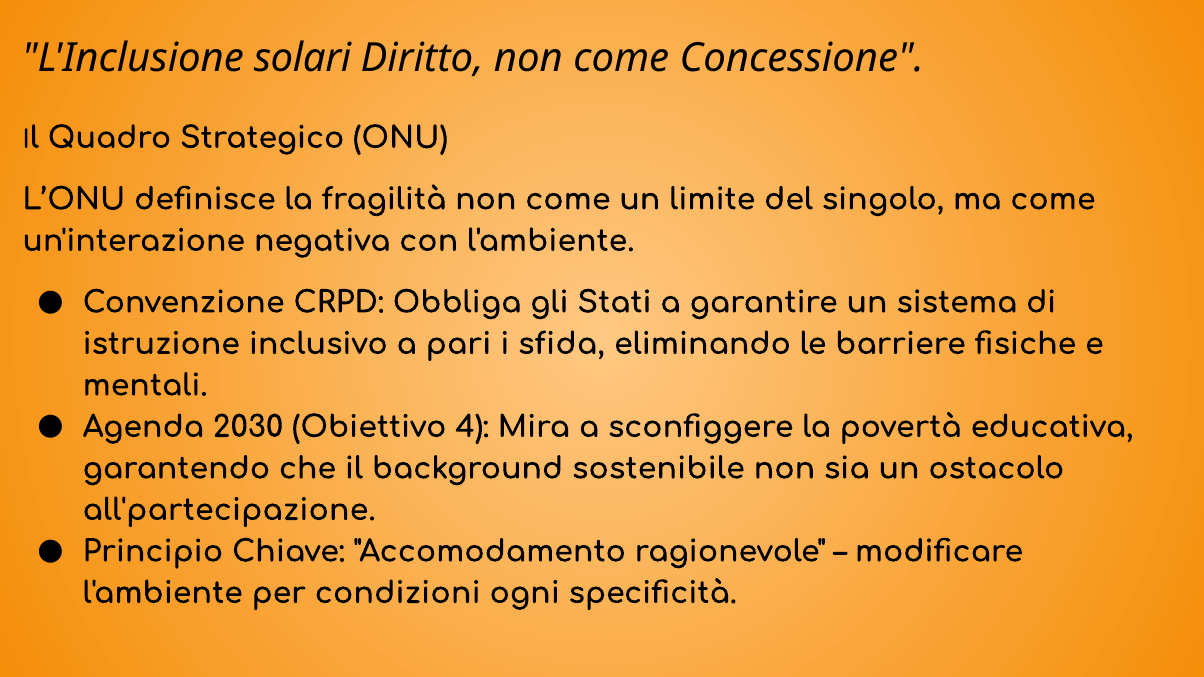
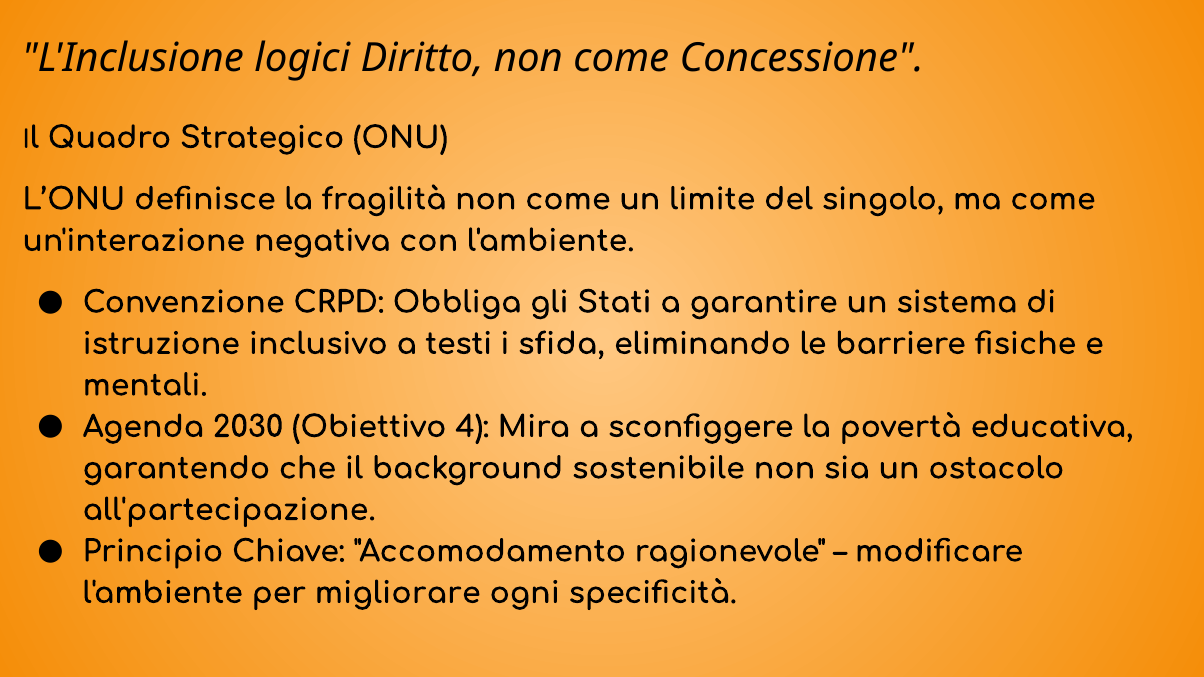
solari: solari -> logici (302, 58)
pari: pari -> testi (459, 344)
condizioni: condizioni -> migliorare (398, 593)
